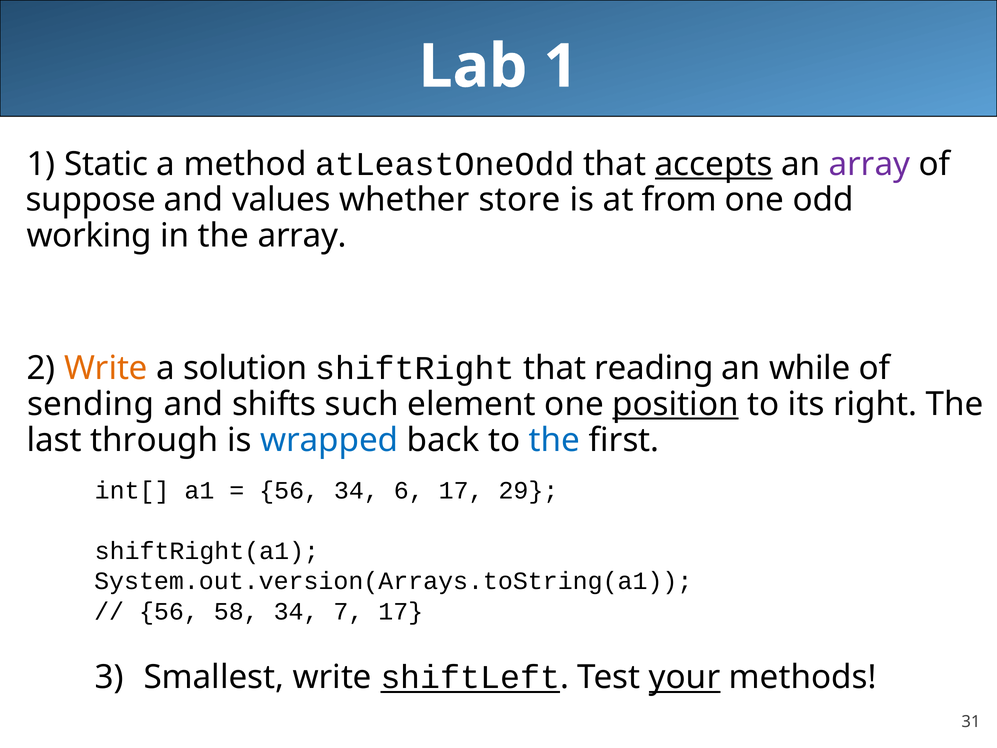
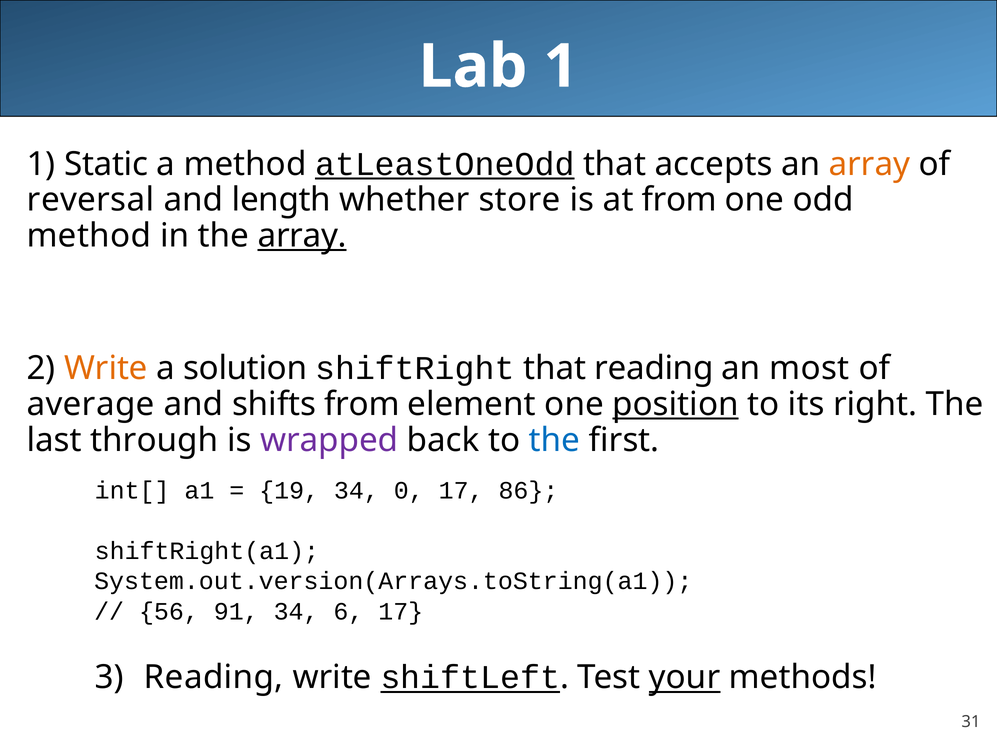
atLeastOneOdd underline: none -> present (445, 164)
accepts underline: present -> none (714, 164)
array colour: purple -> orange (869, 164)
suppose: suppose -> reversal (91, 200)
values: values -> length (281, 200)
working: working -> method (89, 236)
array underline: none -> present (302, 236)
while: while -> most (809, 368)
sending: sending -> average (91, 404)
shifts such: such -> from (362, 404)
wrapped colour: blue -> purple (329, 440)
56: 56 -> 19 (289, 490)
6: 6 -> 0 (409, 490)
29: 29 -> 86 (528, 490)
58: 58 -> 91 (236, 611)
7: 7 -> 6 (348, 611)
3 Smallest: Smallest -> Reading (214, 677)
